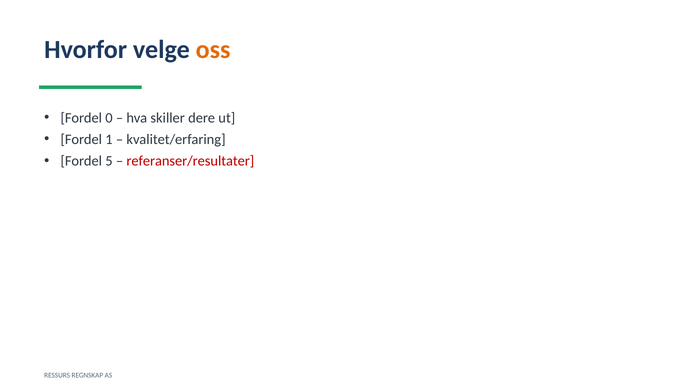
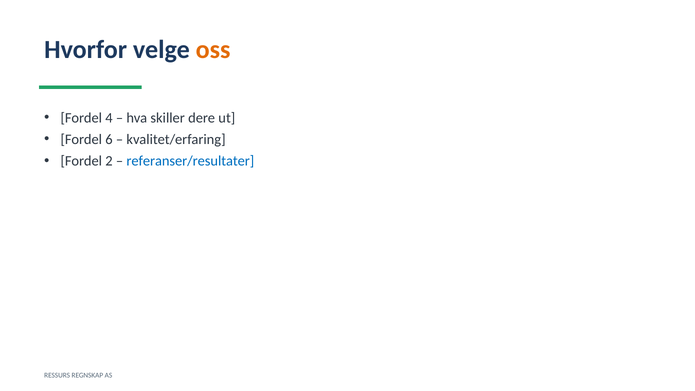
0: 0 -> 4 (109, 118)
1: 1 -> 6 (109, 139)
5: 5 -> 2 (109, 161)
referanser/resultater colour: red -> blue (190, 161)
